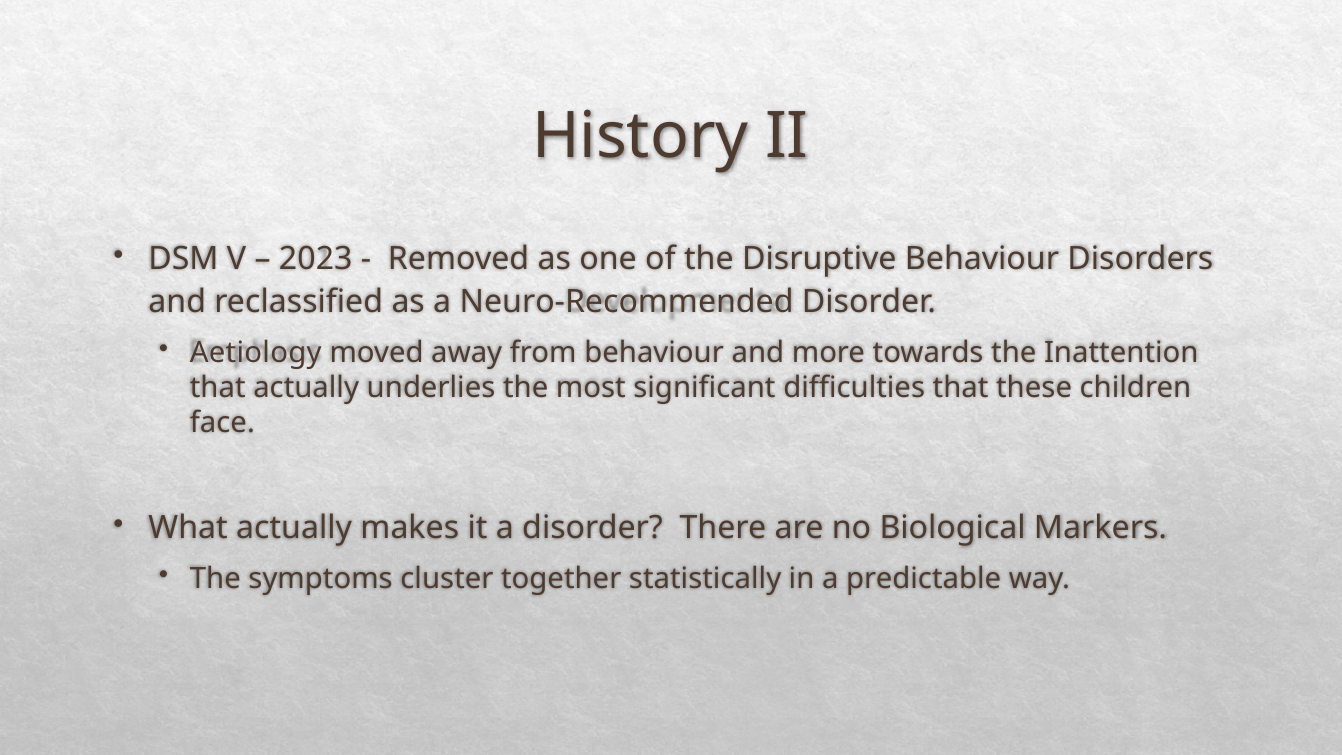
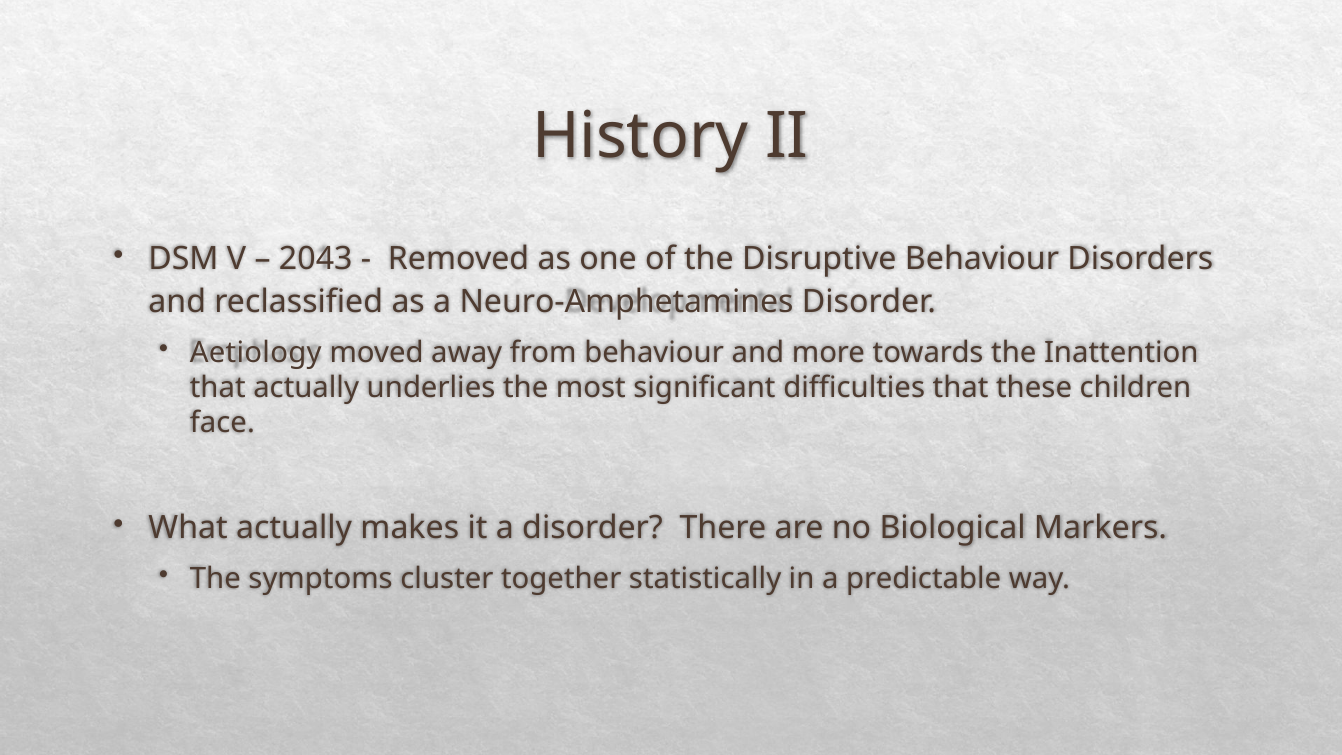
2023: 2023 -> 2043 (316, 259)
Neuro-Recommended: Neuro-Recommended -> Neuro-Amphetamines (627, 301)
